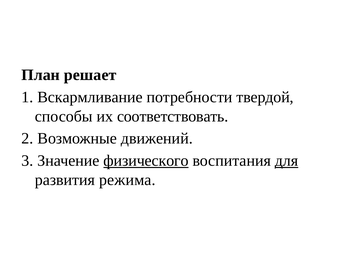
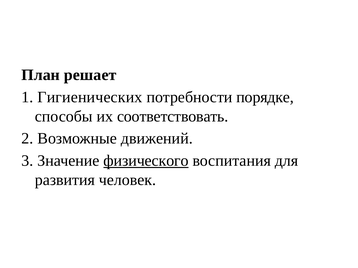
Вскармливание: Вскармливание -> Гигиенических (90, 97)
твердой: твердой -> порядке (265, 97)
для underline: present -> none (287, 161)
режима: режима -> человек (127, 180)
